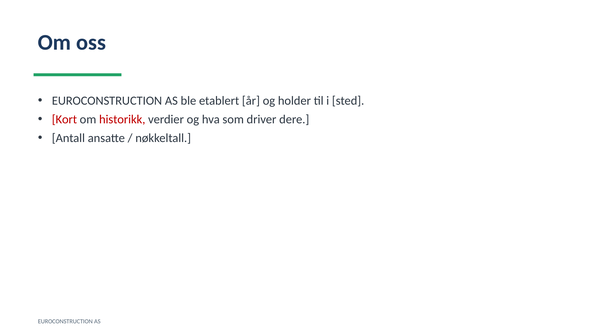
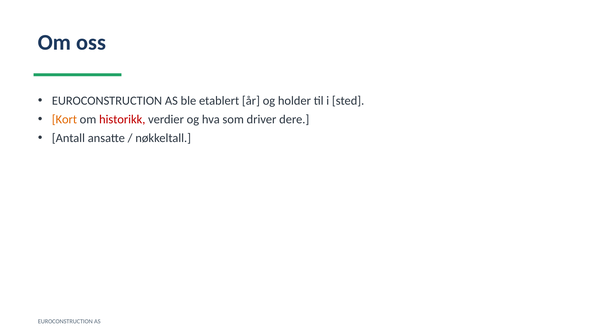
Kort colour: red -> orange (64, 120)
